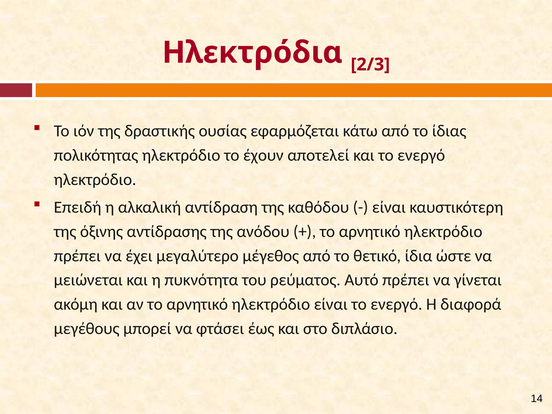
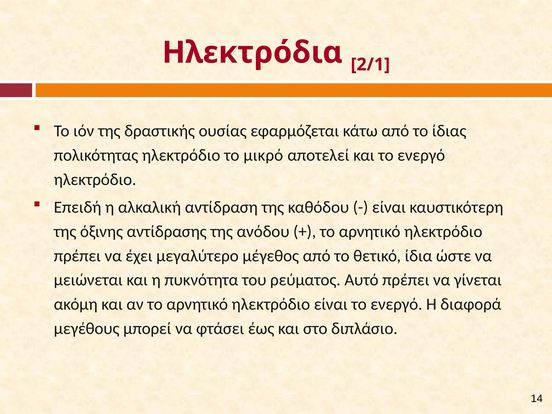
2/3: 2/3 -> 2/1 (370, 65)
έχουν: έχουν -> μικρό (263, 155)
